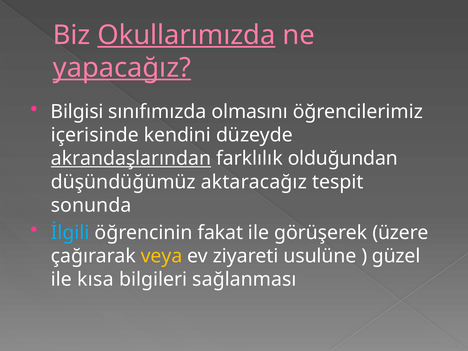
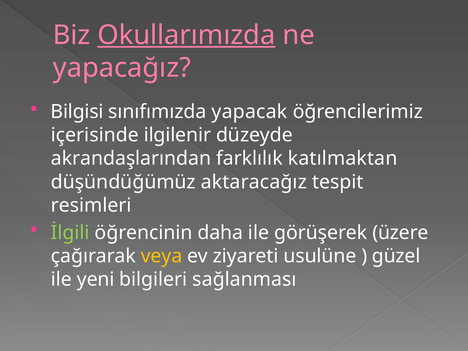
yapacağız underline: present -> none (122, 68)
olmasını: olmasını -> yapacak (250, 112)
kendini: kendini -> ilgilenir (177, 135)
akrandaşlarından underline: present -> none (131, 159)
olduğundan: olduğundan -> katılmaktan (343, 159)
sonunda: sonunda -> resimleri (91, 205)
İlgili colour: light blue -> light green (70, 233)
fakat: fakat -> daha (220, 233)
kısa: kısa -> yeni (96, 279)
